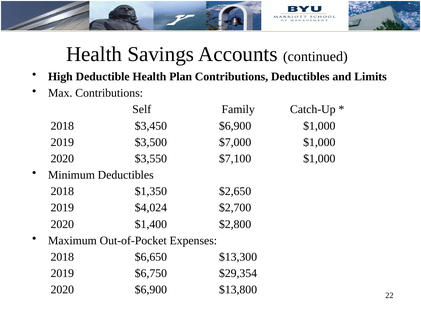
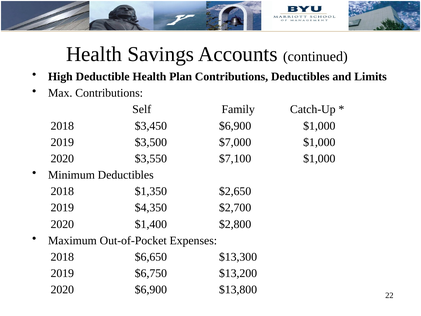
$4,024: $4,024 -> $4,350 (151, 208)
$29,354: $29,354 -> $13,200 (238, 273)
